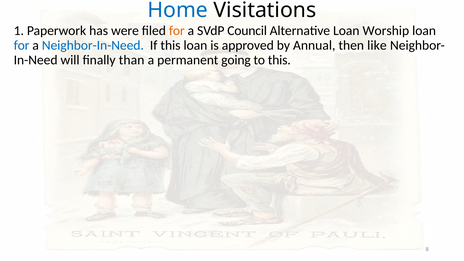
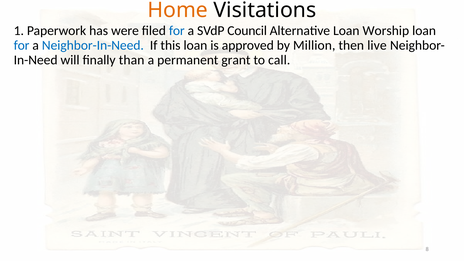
Home colour: blue -> orange (178, 10)
for colour: orange -> blue (177, 31)
Annual: Annual -> Million (314, 45)
like: like -> live (377, 45)
going: going -> grant (236, 60)
to this: this -> call (279, 60)
